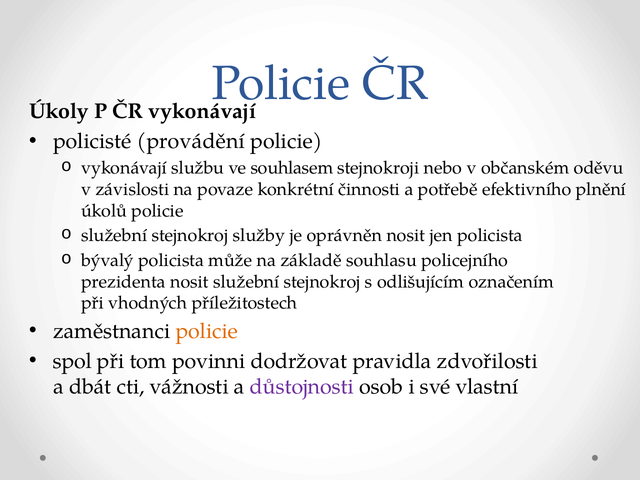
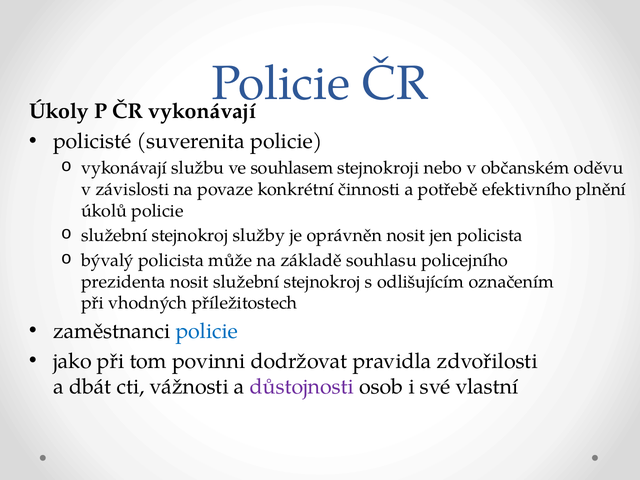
provádění: provádění -> suverenita (191, 141)
policie colour: orange -> blue (207, 331)
spol: spol -> jako (72, 361)
